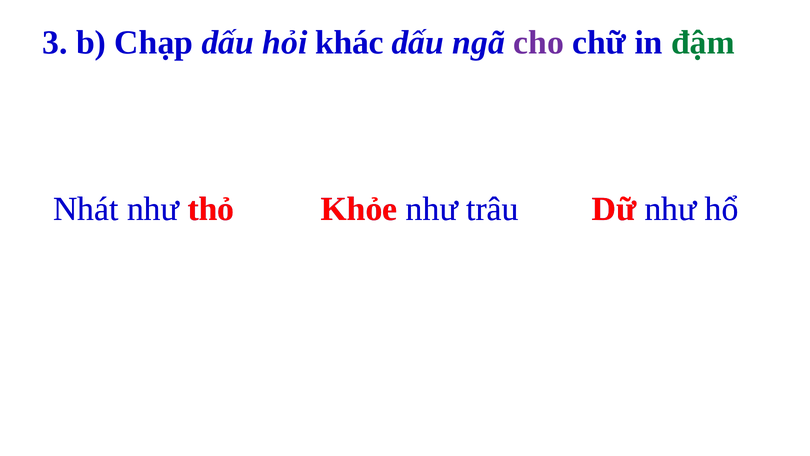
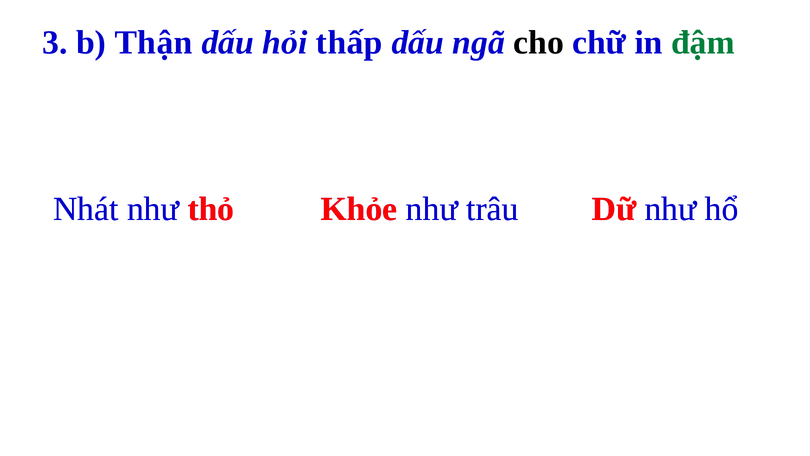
Chạp: Chạp -> Thận (154, 43)
khác: khác -> thấp (349, 43)
cho colour: purple -> black (539, 43)
